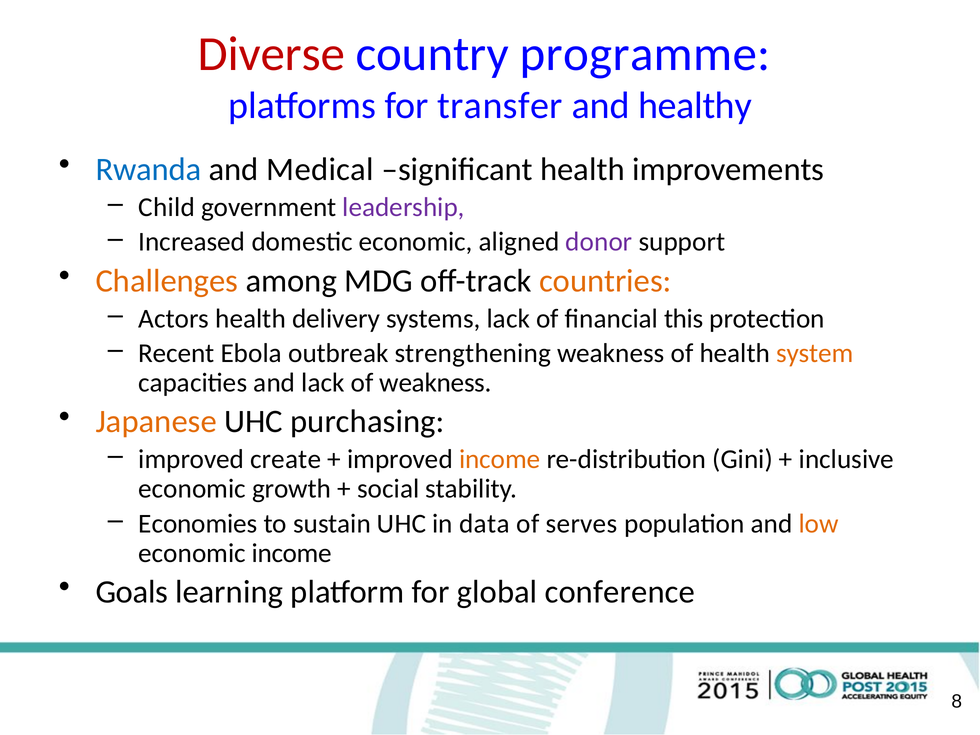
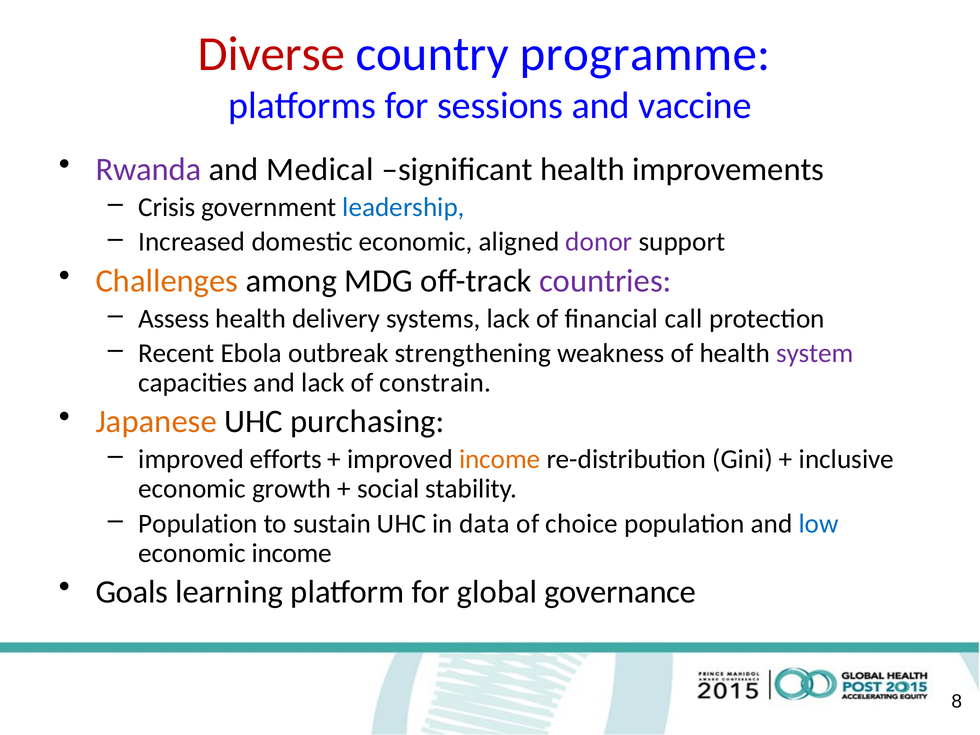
transfer: transfer -> sessions (500, 106)
healthy: healthy -> vaccine (695, 106)
Rwanda colour: blue -> purple (149, 169)
Child: Child -> Crisis (167, 207)
leadership colour: purple -> blue (404, 207)
countries colour: orange -> purple (605, 281)
Actors: Actors -> Assess (174, 319)
this: this -> call (684, 319)
system colour: orange -> purple (815, 353)
of weakness: weakness -> constrain (435, 383)
create: create -> efforts (286, 459)
Economies: Economies -> Population (198, 524)
serves: serves -> choice (582, 524)
low colour: orange -> blue (819, 524)
conference: conference -> governance (620, 592)
